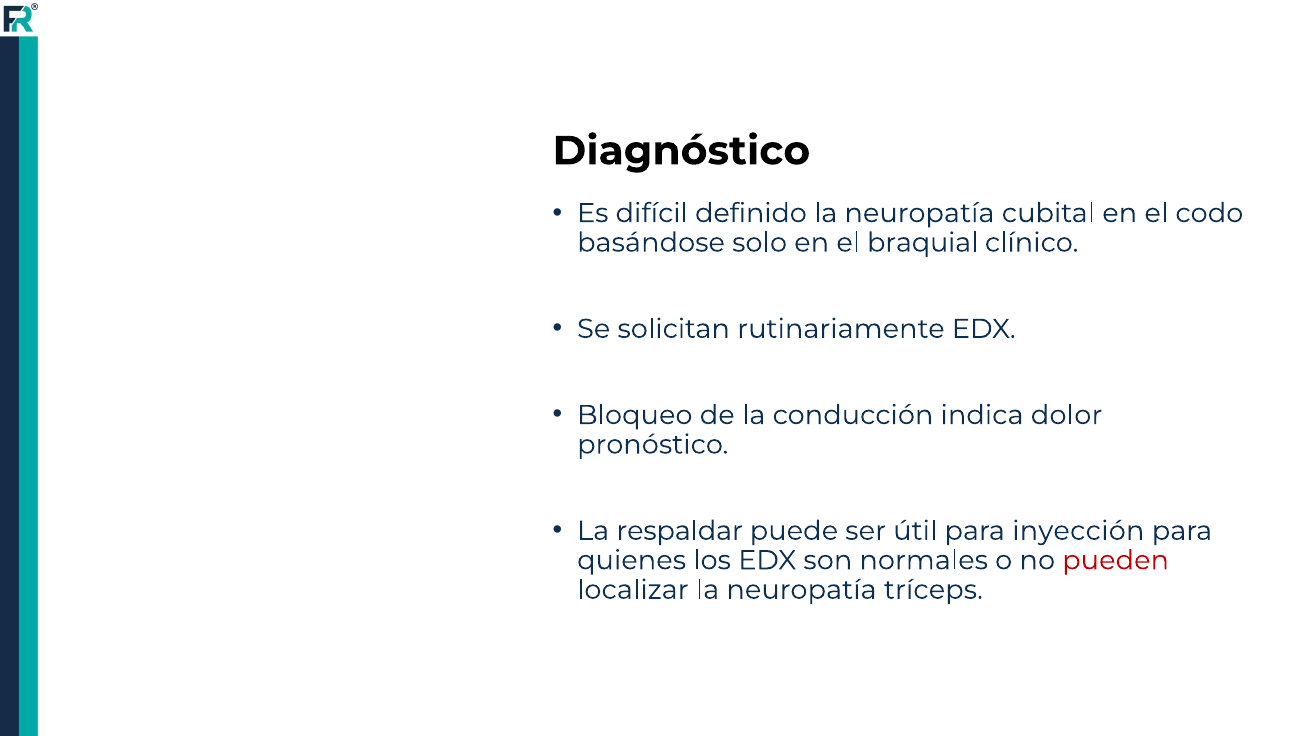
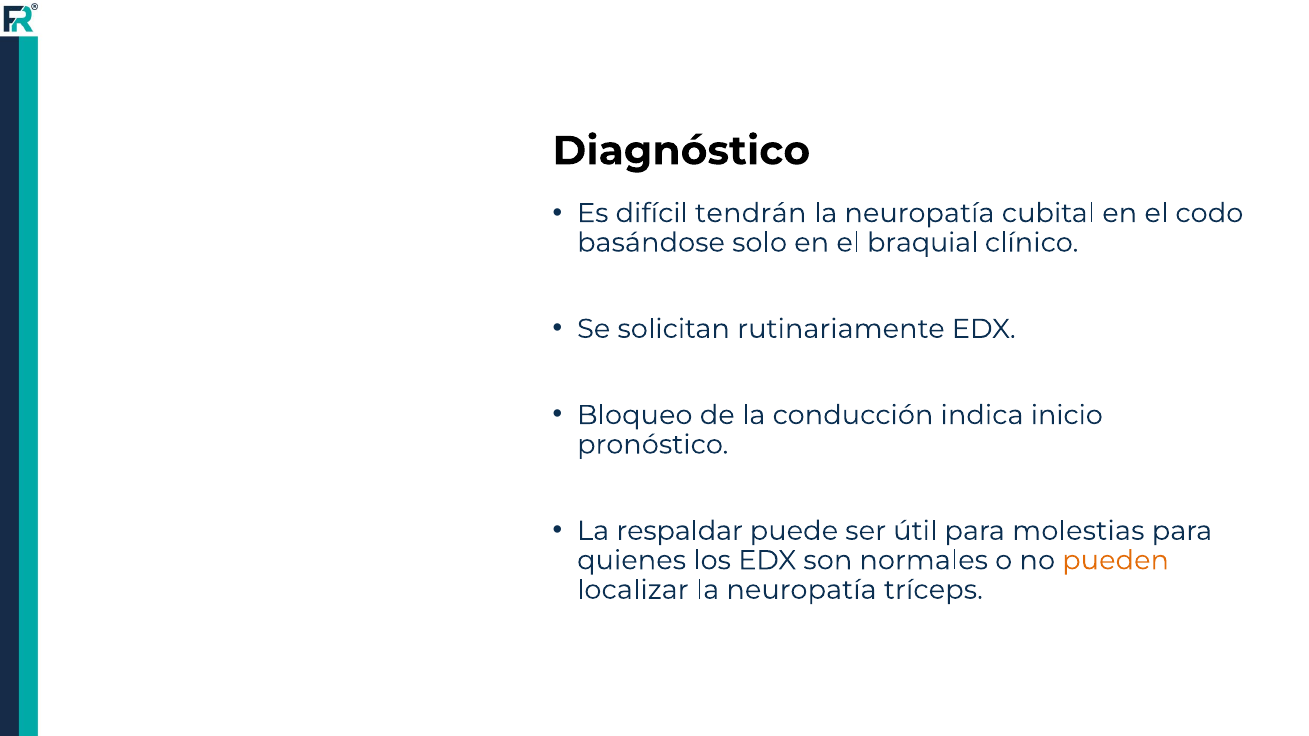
definido: definido -> tendrán (751, 213)
dolor: dolor -> inicio (1067, 415)
inyección: inyección -> molestias (1078, 531)
pueden colour: red -> orange (1116, 561)
